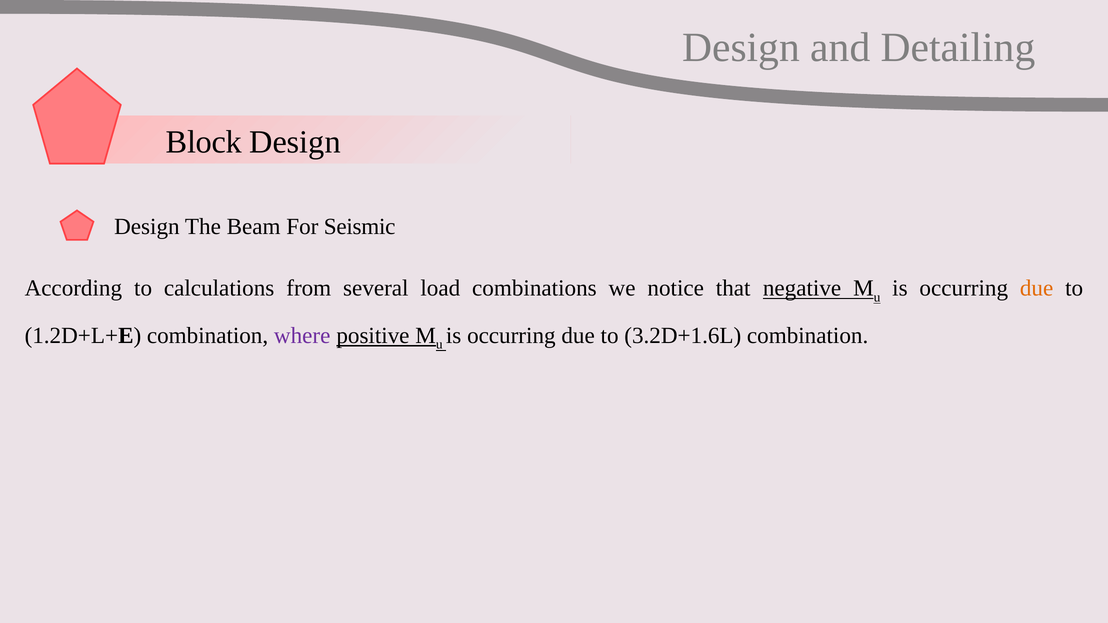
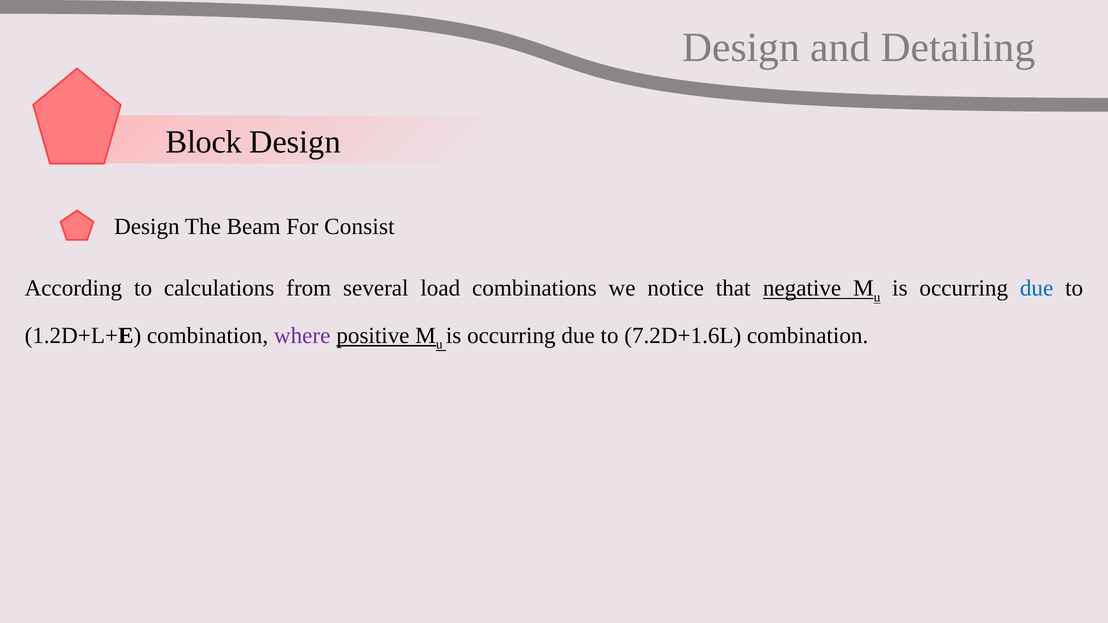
Seismic: Seismic -> Consist (359, 227)
due colour: orange -> blue (1037, 288)
3.2D+1.6L: 3.2D+1.6L -> 7.2D+1.6L (683, 336)
